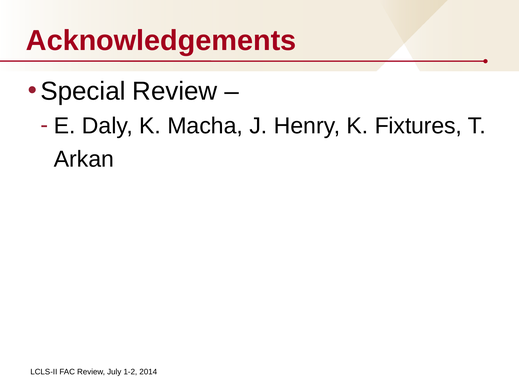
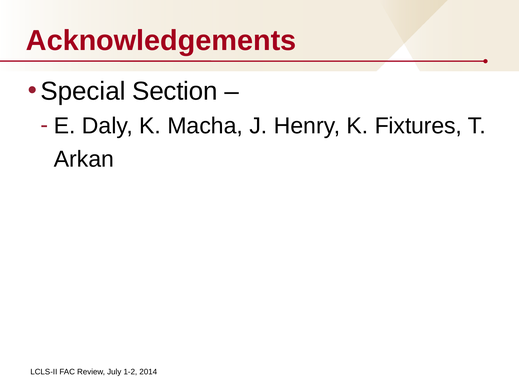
Special Review: Review -> Section (175, 91)
